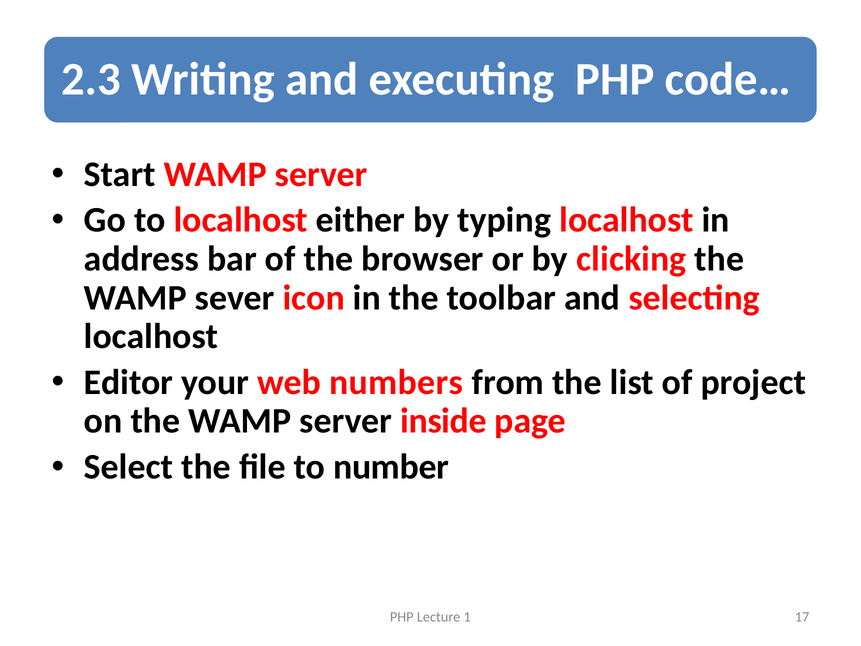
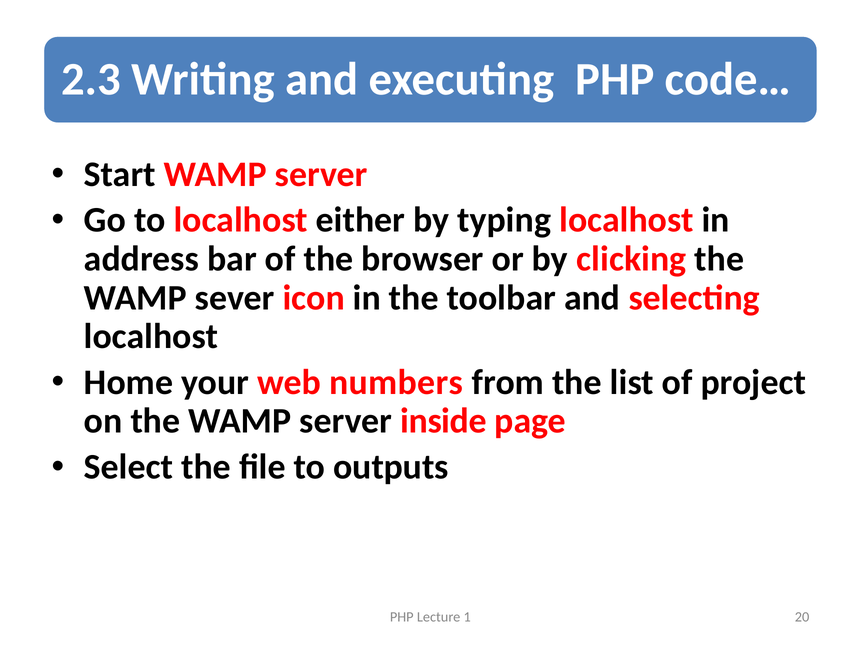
Editor: Editor -> Home (129, 382)
number: number -> outputs (391, 467)
17: 17 -> 20 (802, 617)
